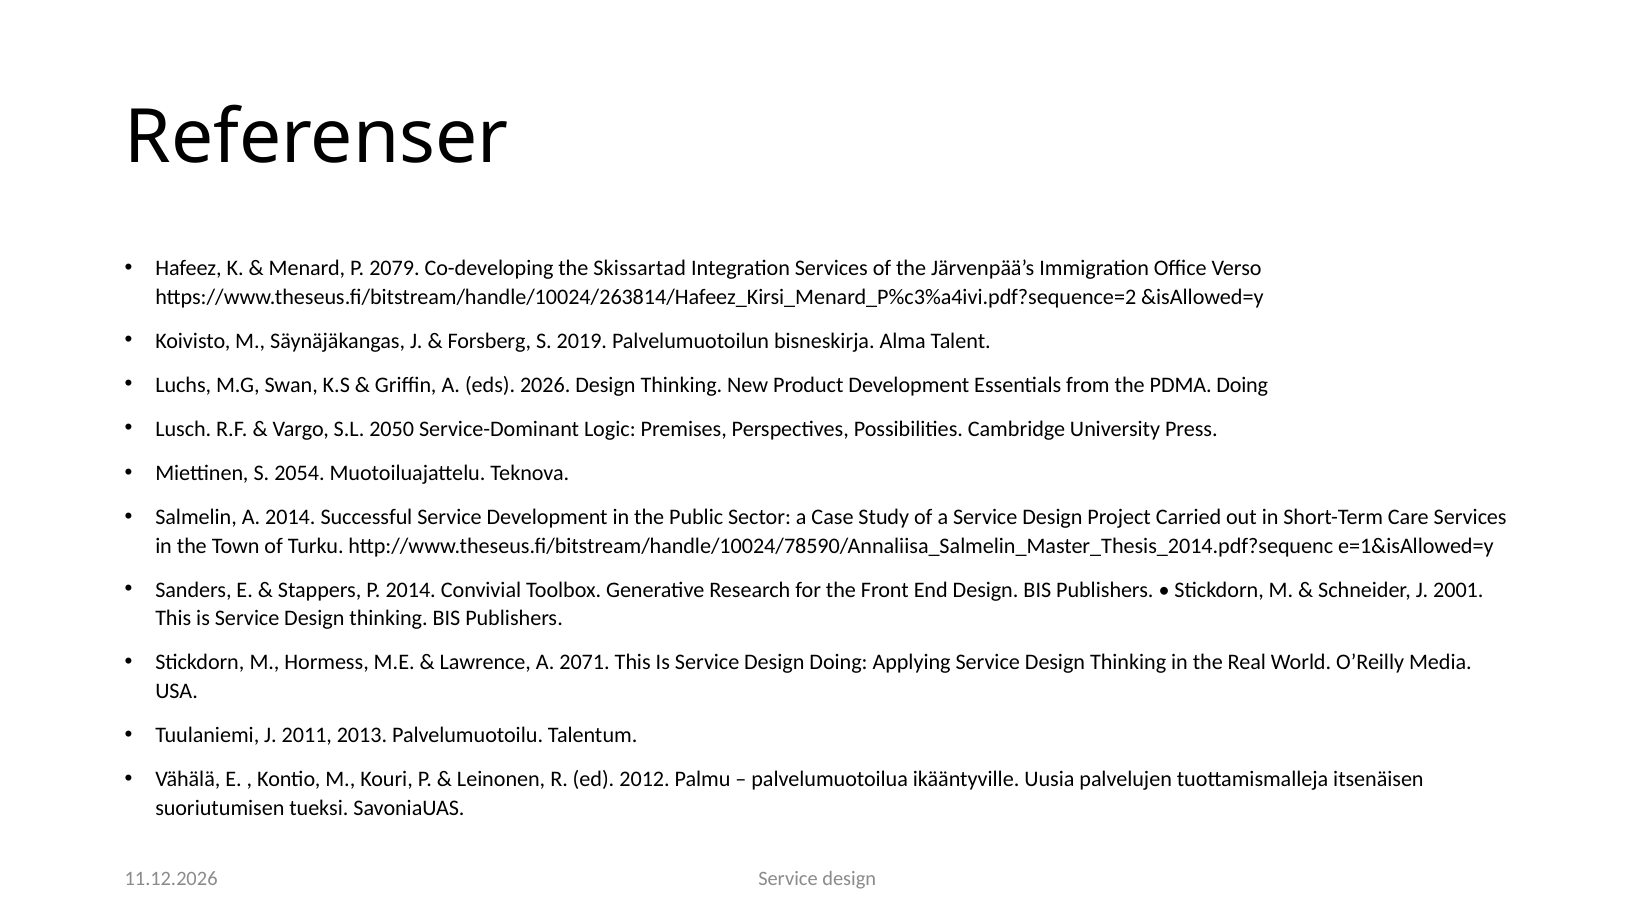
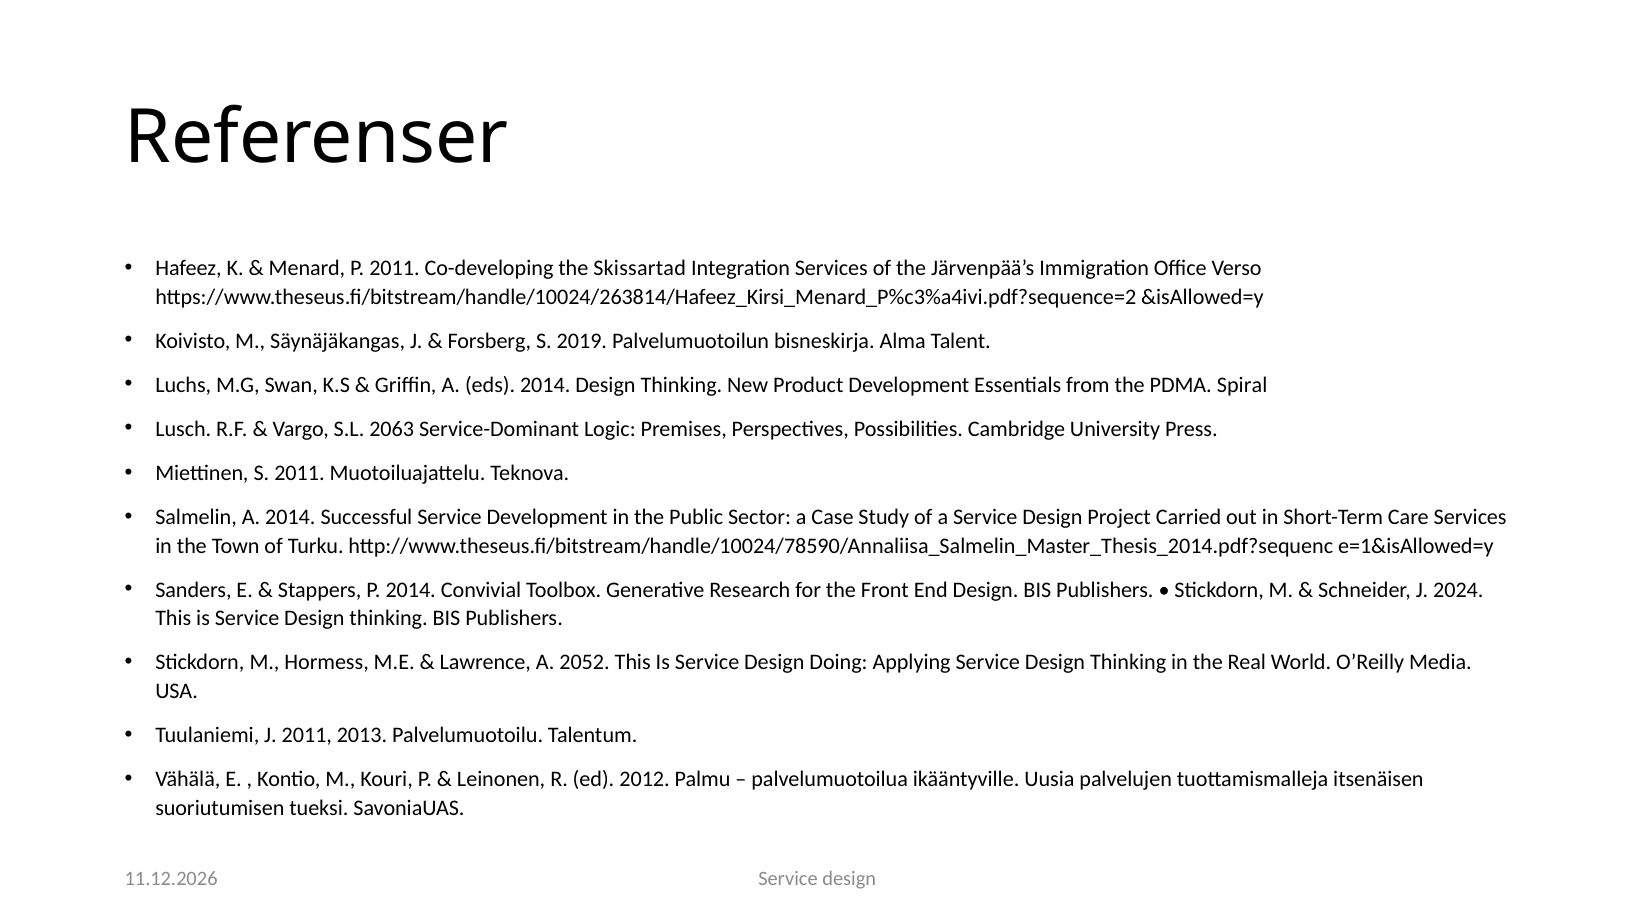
P 2079: 2079 -> 2011 (394, 268)
eds 2026: 2026 -> 2014 (545, 385)
PDMA Doing: Doing -> Spiral (1242, 385)
2050: 2050 -> 2063 (392, 429)
S 2054: 2054 -> 2011 (299, 473)
2001: 2001 -> 2024 (1458, 590)
2071: 2071 -> 2052 (585, 662)
